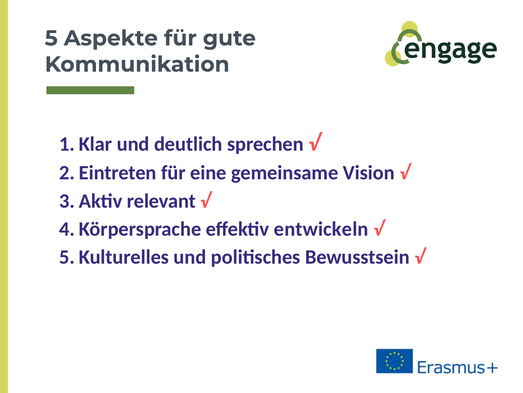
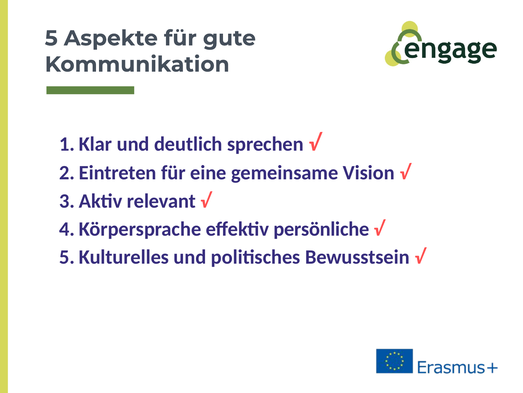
entwickeln: entwickeln -> persönliche (321, 229)
